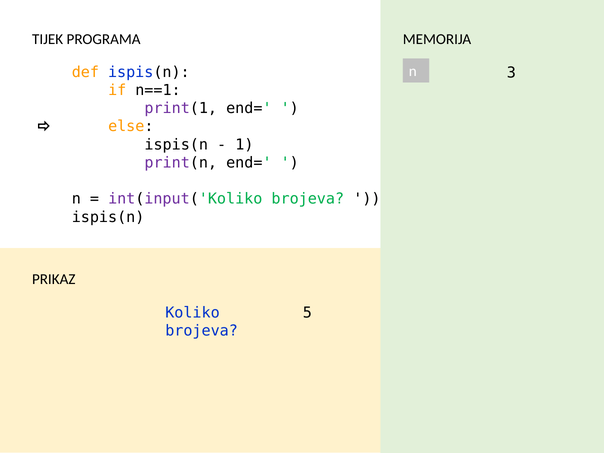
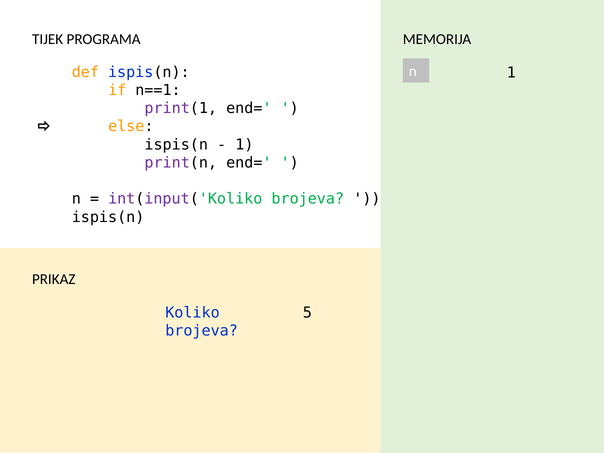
n 3: 3 -> 1 (511, 73)
